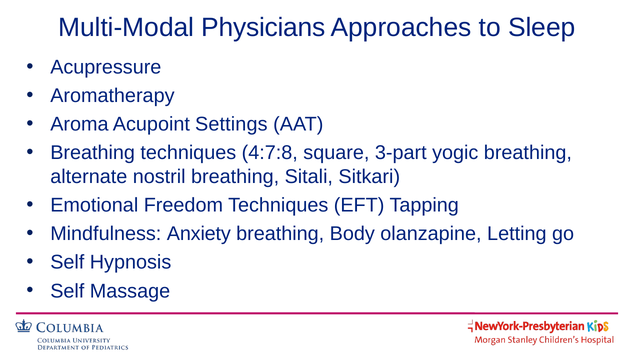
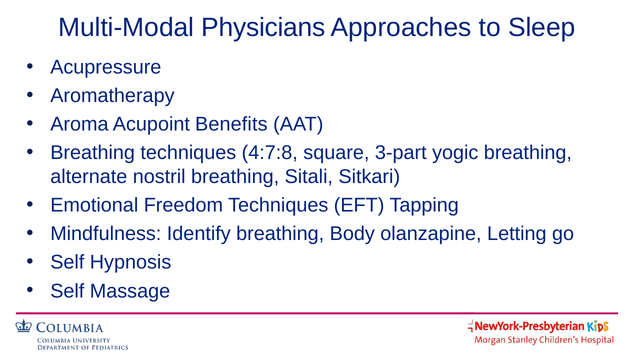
Settings: Settings -> Benefits (231, 124)
Anxiety: Anxiety -> Identify (199, 234)
